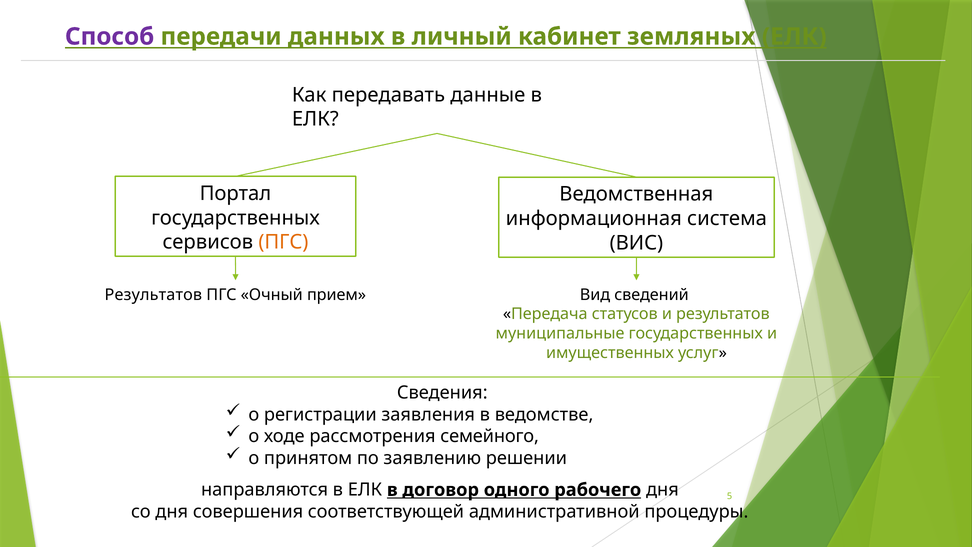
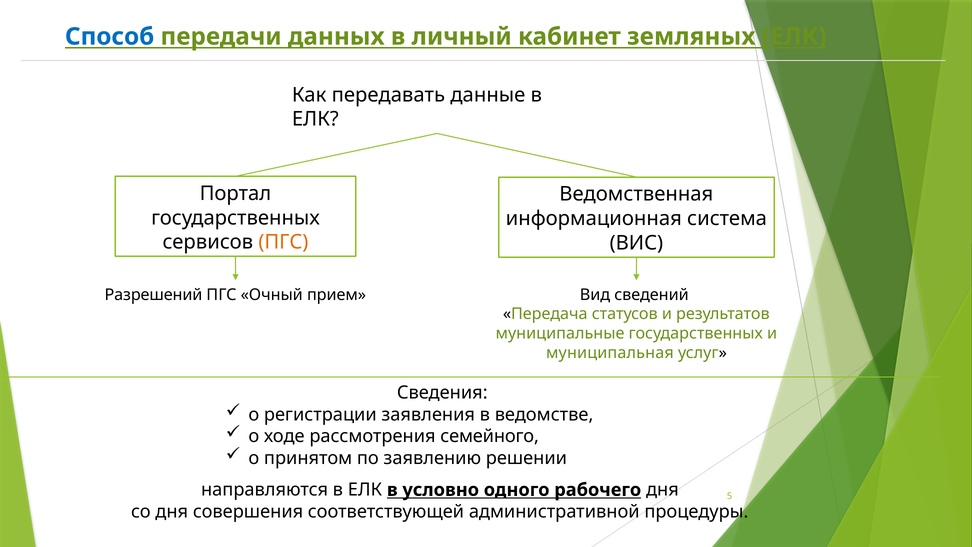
Способ colour: purple -> blue (110, 37)
Результатов: Результатов -> Разрешений (153, 295)
имущественных: имущественных -> муниципальная (610, 353)
договор: договор -> условно (441, 490)
